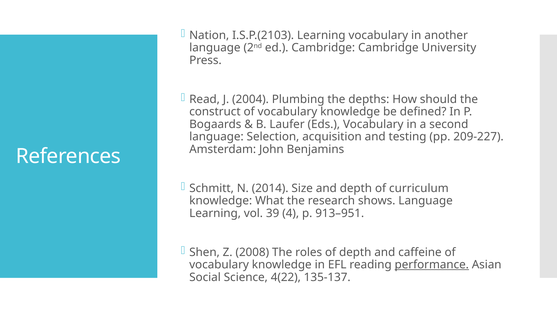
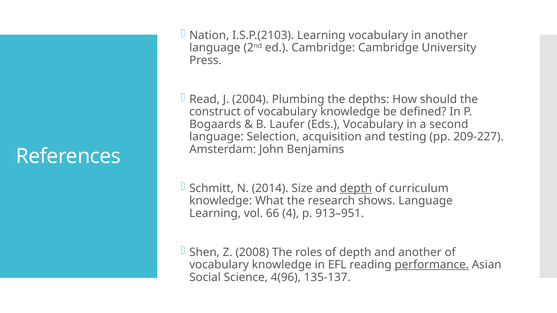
depth underline: none -> present (356, 188)
39: 39 -> 66 (273, 213)
and caffeine: caffeine -> another (420, 252)
4(22: 4(22 -> 4(96 (286, 277)
